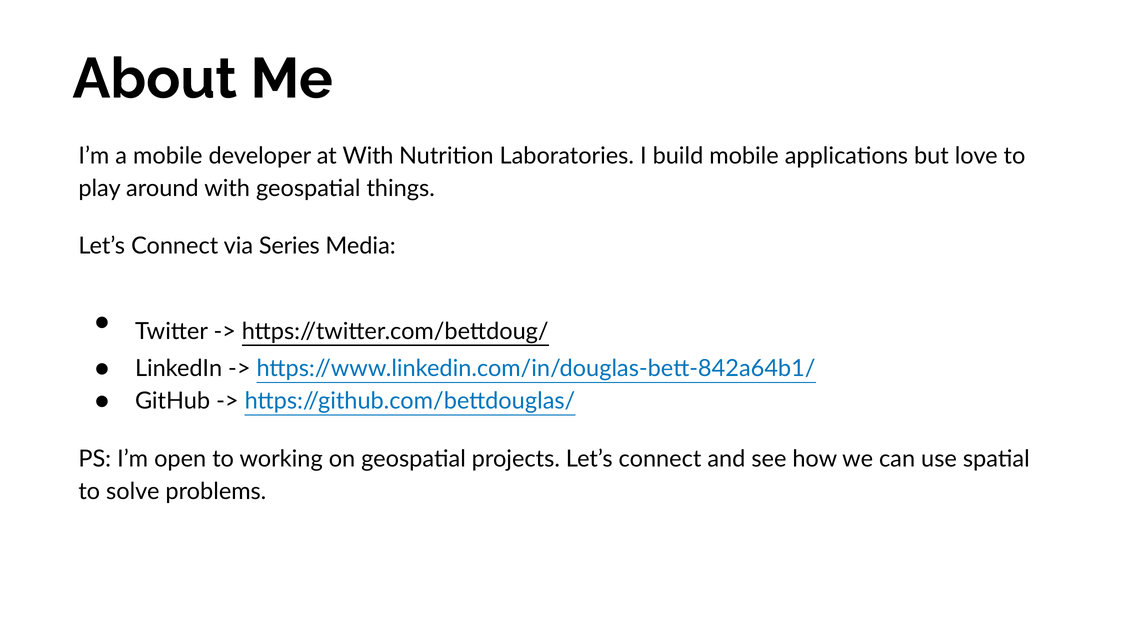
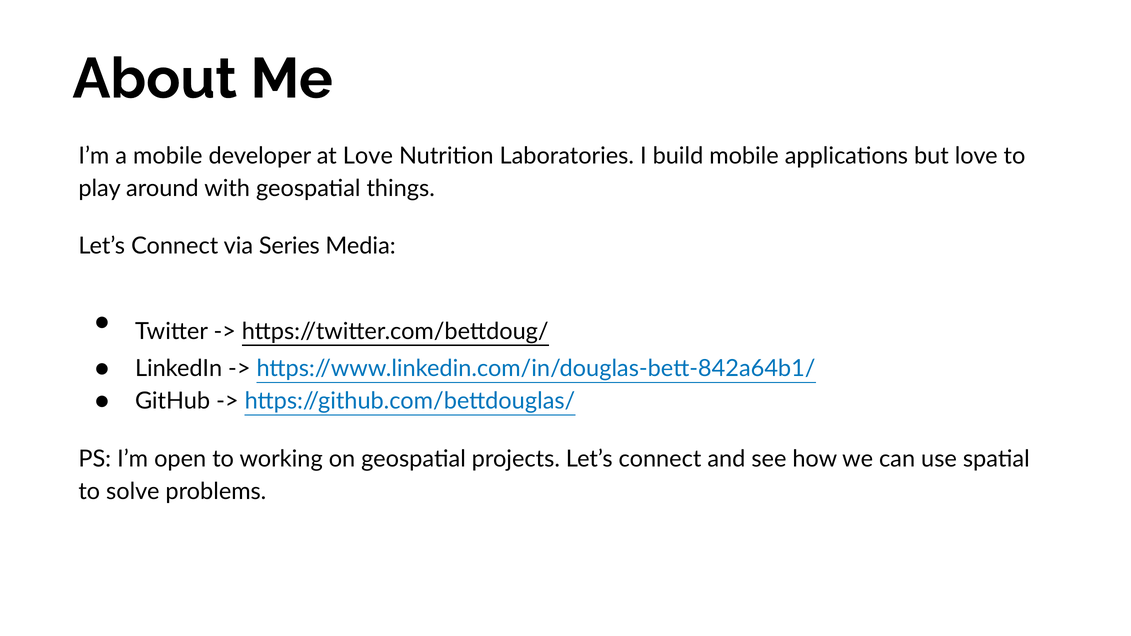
at With: With -> Love (368, 156)
